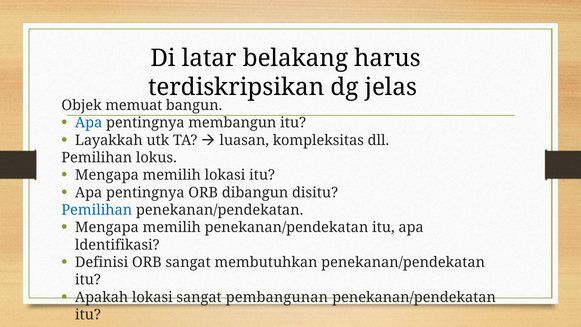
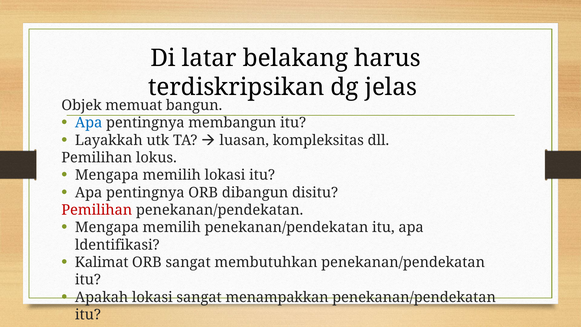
Pemilihan colour: blue -> red (97, 210)
Definisi: Definisi -> Kalimat (102, 262)
pembangunan: pembangunan -> menampakkan (277, 297)
